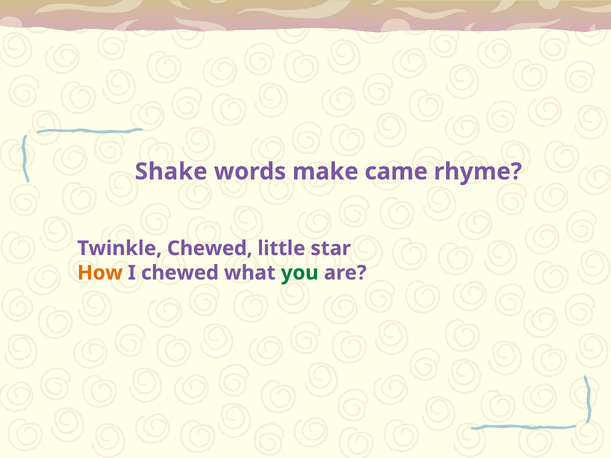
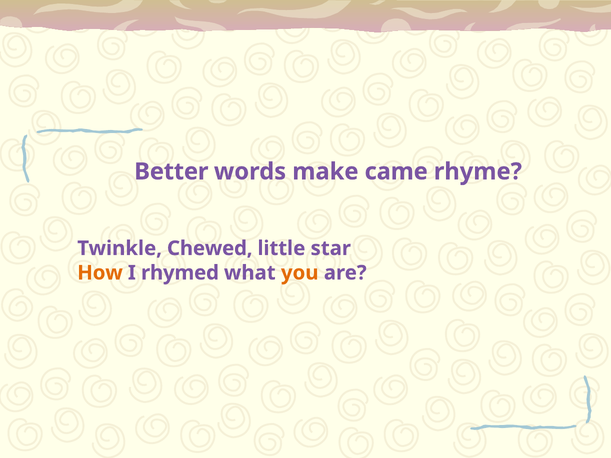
Shake: Shake -> Better (171, 172)
I chewed: chewed -> rhymed (180, 273)
you colour: green -> orange (300, 273)
